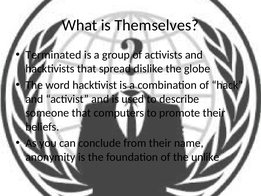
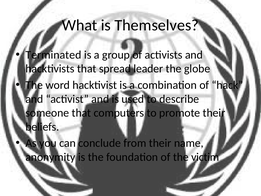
dislike: dislike -> leader (148, 69)
unlike: unlike -> victim (205, 157)
